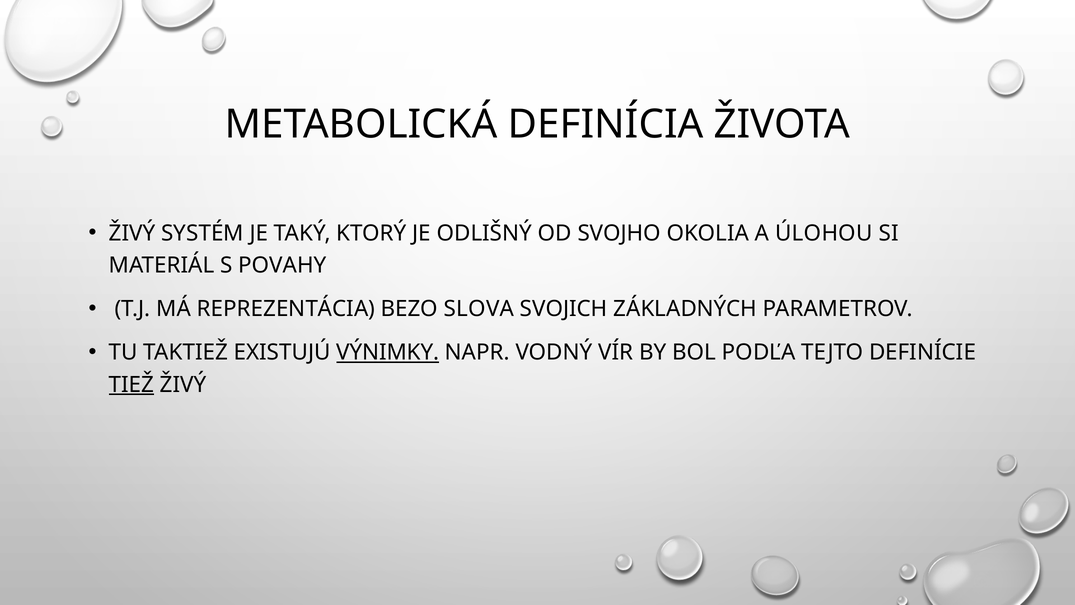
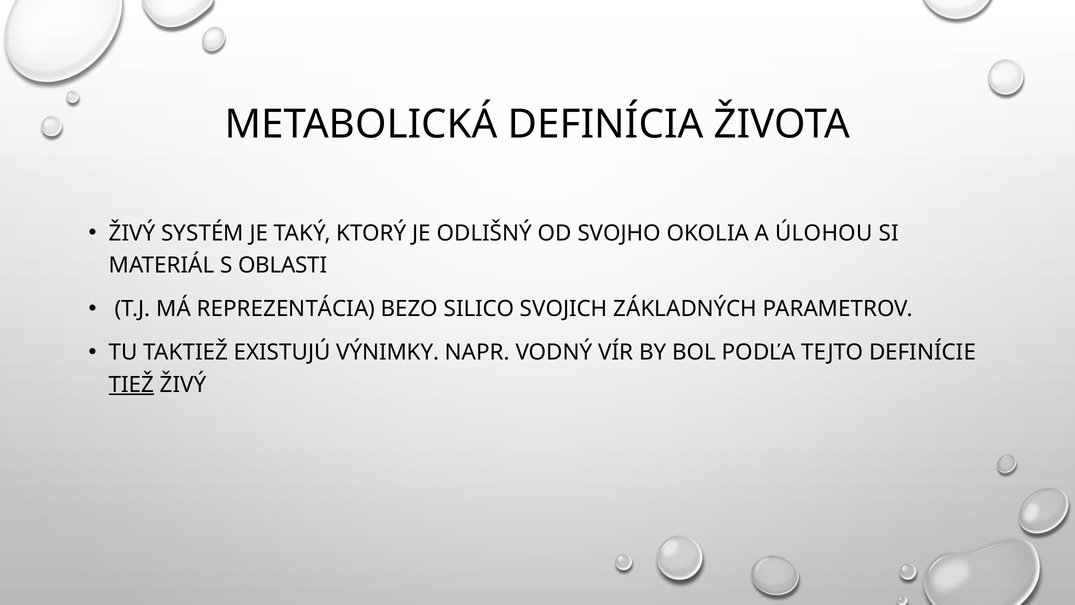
POVAHY: POVAHY -> OBLASTI (283, 265)
SLOVA: SLOVA -> SILICO (479, 309)
VÝNIMKY underline: present -> none (388, 352)
